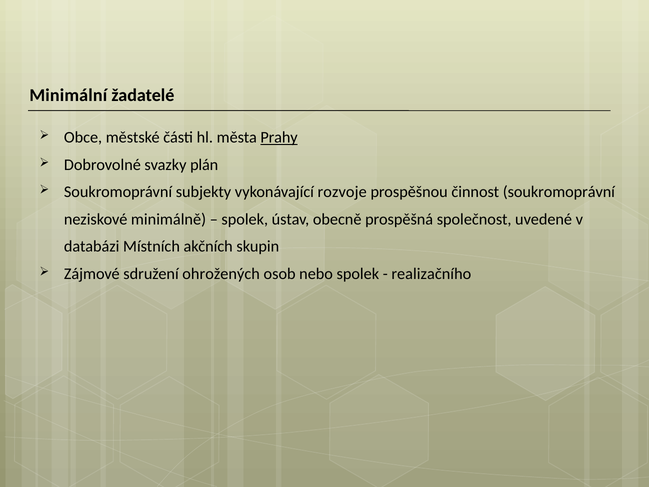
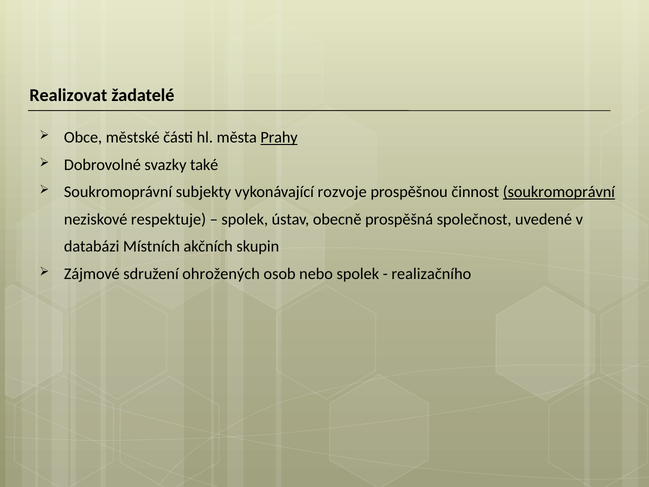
Minimální: Minimální -> Realizovat (68, 95)
plán: plán -> také (204, 165)
soukromoprávní underline: none -> present (559, 192)
minimálně: minimálně -> respektuje (169, 219)
